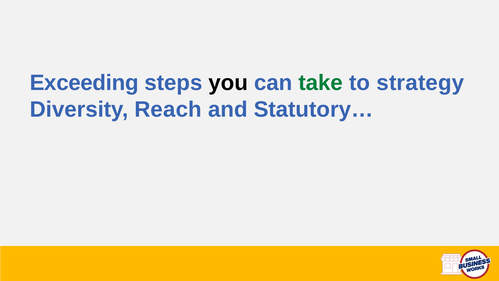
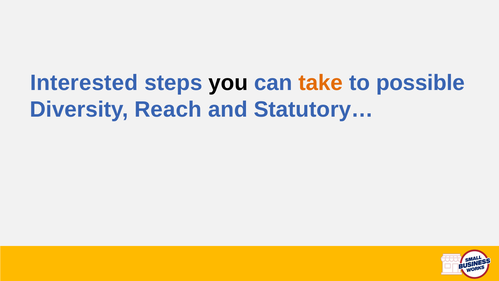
Exceeding: Exceeding -> Interested (84, 83)
take colour: green -> orange (321, 83)
strategy: strategy -> possible (421, 83)
